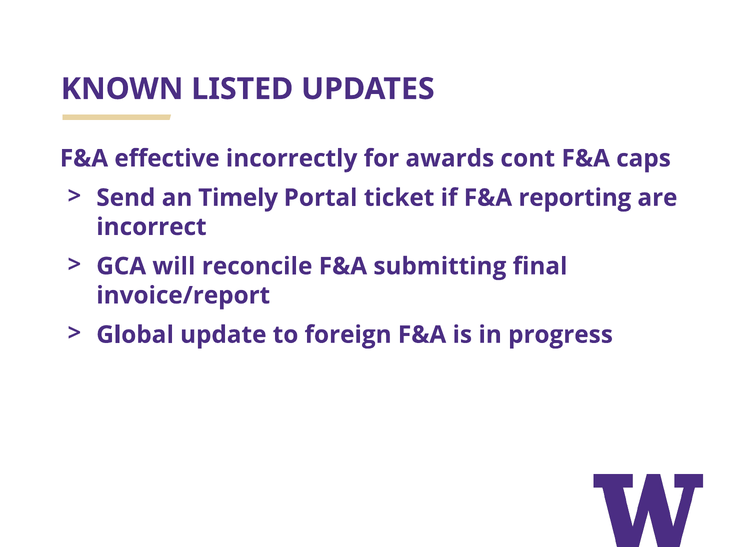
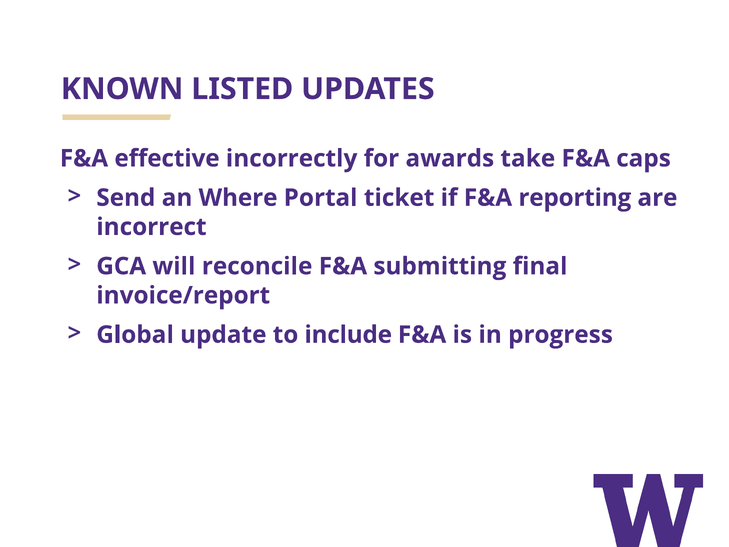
cont: cont -> take (528, 158)
Timely: Timely -> Where (238, 198)
foreign: foreign -> include (348, 335)
